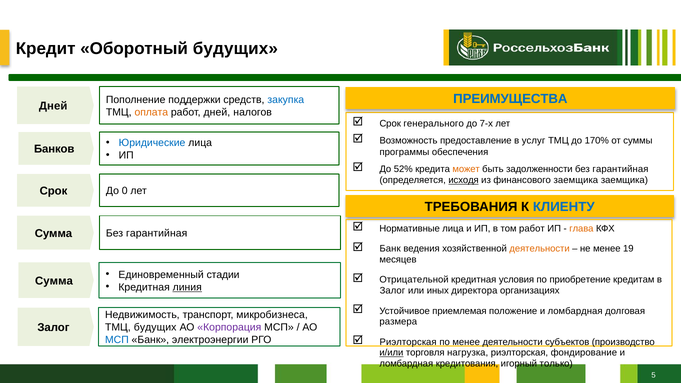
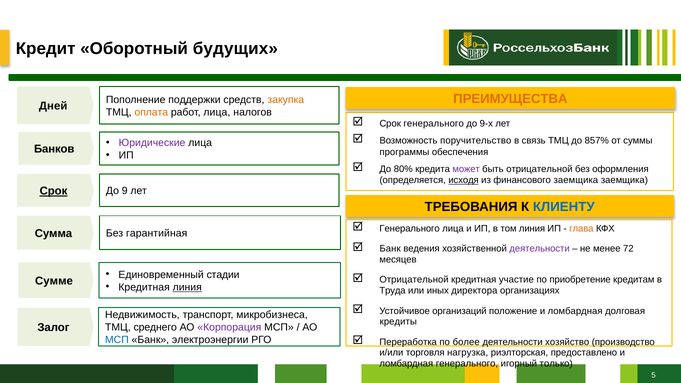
ПРЕИМУЩЕСТВА colour: blue -> orange (510, 99)
закупка colour: blue -> orange (286, 100)
работ дней: дней -> лица (217, 112)
7-х: 7-х -> 9-х (486, 124)
предоставление: предоставление -> поручительство (476, 141)
услуг: услуг -> связь (534, 141)
170%: 170% -> 857% (597, 141)
Юридические colour: blue -> purple (152, 143)
52%: 52% -> 80% (403, 169)
может colour: orange -> purple (466, 169)
быть задолженности: задолженности -> отрицательной (539, 169)
гарантийная: гарантийная -> оформления (621, 169)
Срок underline: none -> present (53, 191)
0: 0 -> 9 (125, 191)
Нормативные: Нормативные -> Генерального (410, 229)
том работ: работ -> линия (532, 229)
деятельности colour: orange -> purple (540, 249)
19: 19 -> 72 (628, 249)
условия: условия -> участие (516, 280)
Сумма: Сумма -> Сумме (54, 281)
Залог: Залог -> Труда (393, 291)
приемлемая: приемлемая -> организаций (459, 311)
размера: размера -> кредиты (398, 322)
ТМЦ будущих: будущих -> среднего (155, 327)
Риэлторская: Риэлторская -> Переработка (408, 342)
по менее: менее -> более (466, 342)
субъектов: субъектов -> хозяйство (567, 342)
и/или underline: present -> none (391, 353)
фондирование: фондирование -> предоставлено (584, 353)
ломбардная кредитования: кредитования -> генерального (467, 364)
